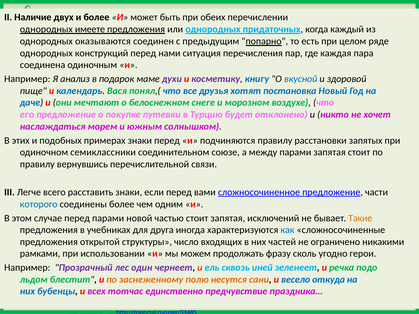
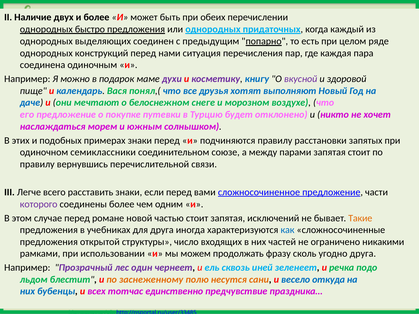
имеете: имеете -> быстро (90, 29)
оказываются: оказываются -> выделяющих (103, 41)
анализ: анализ -> можно (75, 79)
вкусной colour: blue -> purple (301, 79)
постановка: постановка -> выполняют (290, 91)
которого colour: blue -> purple (39, 204)
перед парами: парами -> романе (108, 218)
угодно герои: герои -> друга (363, 254)
